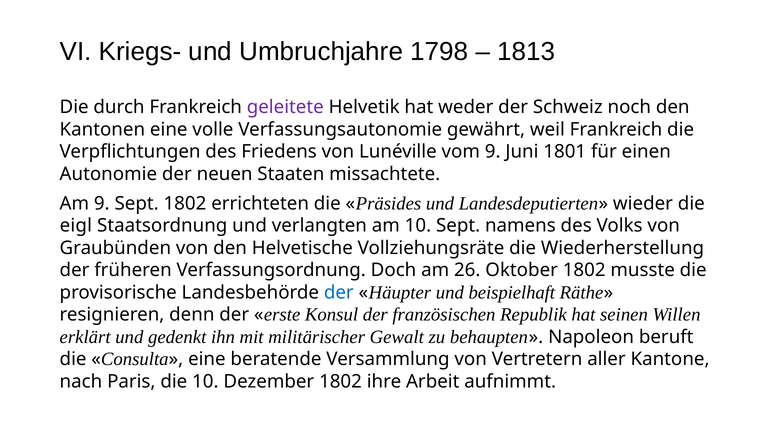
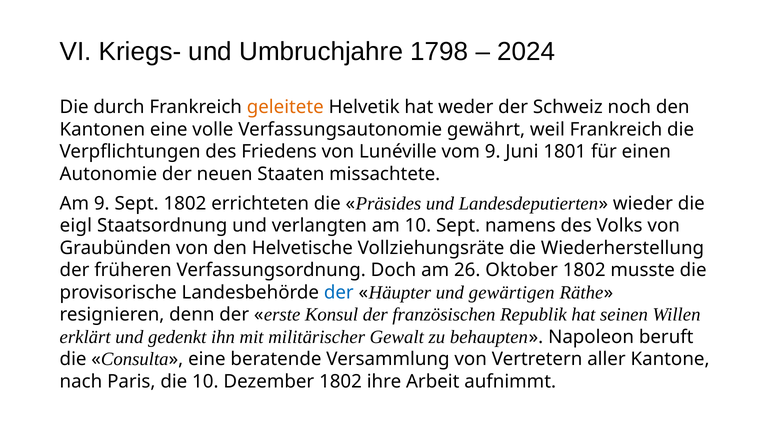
1813: 1813 -> 2024 (526, 52)
geleitete colour: purple -> orange (285, 107)
beispielhaft: beispielhaft -> gewärtigen (512, 292)
